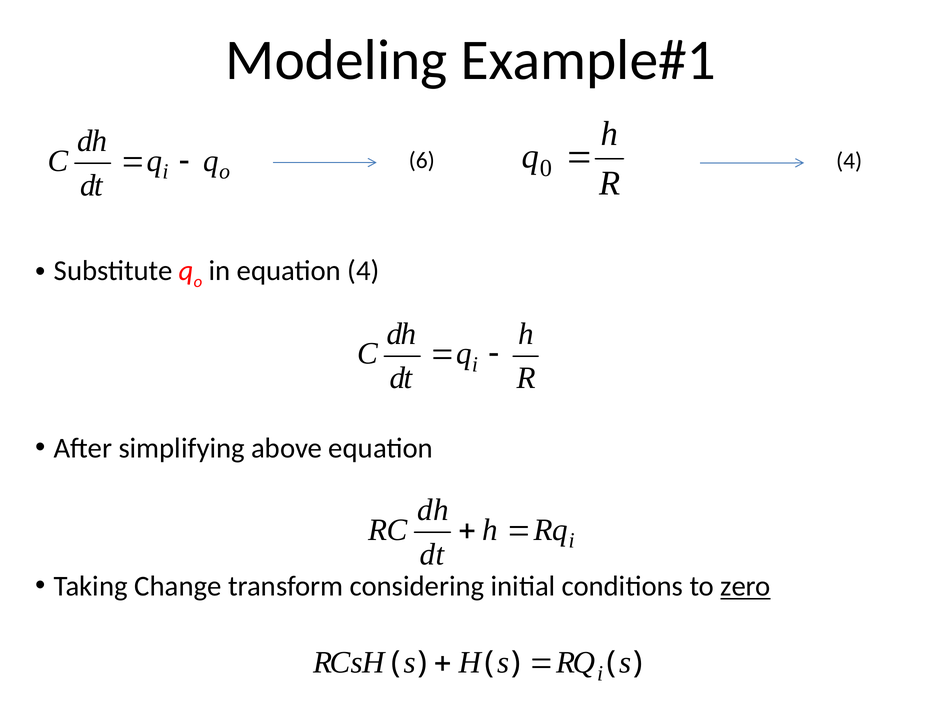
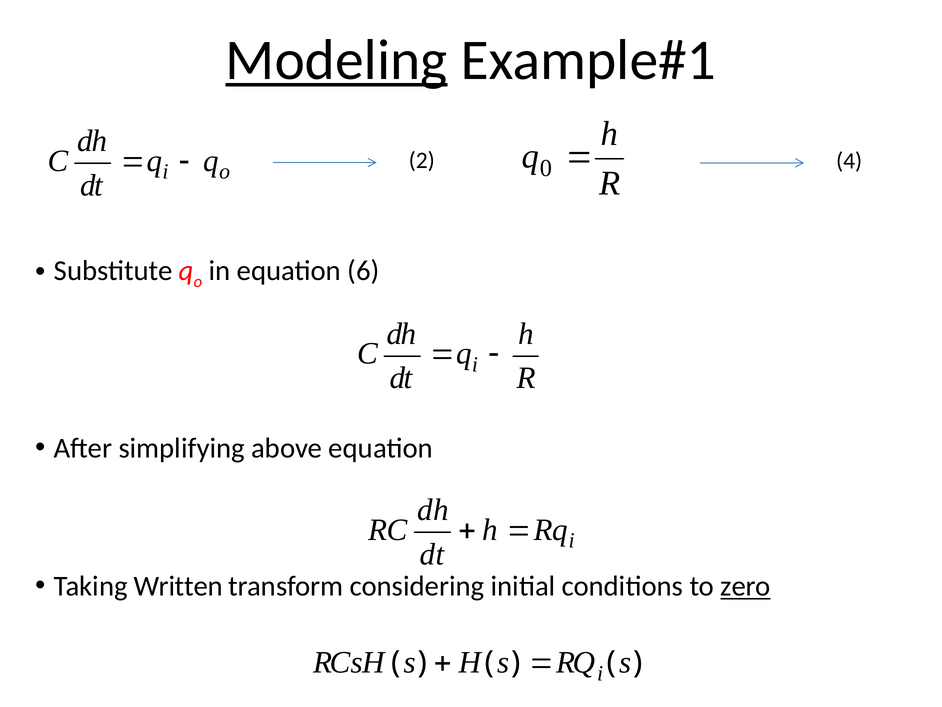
Modeling underline: none -> present (336, 60)
6: 6 -> 2 (422, 161)
equation 4: 4 -> 6 (363, 270)
Change: Change -> Written (178, 586)
